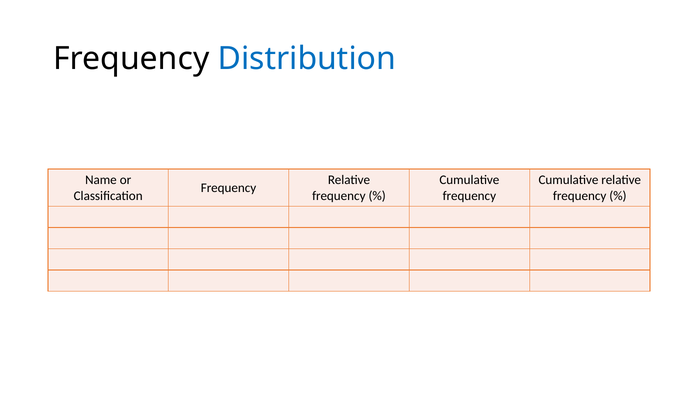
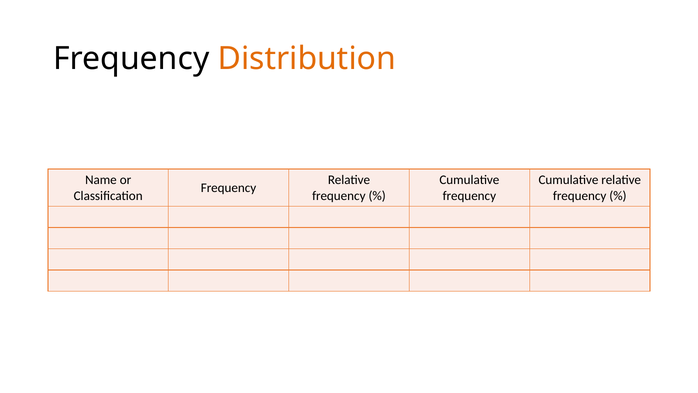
Distribution colour: blue -> orange (307, 59)
